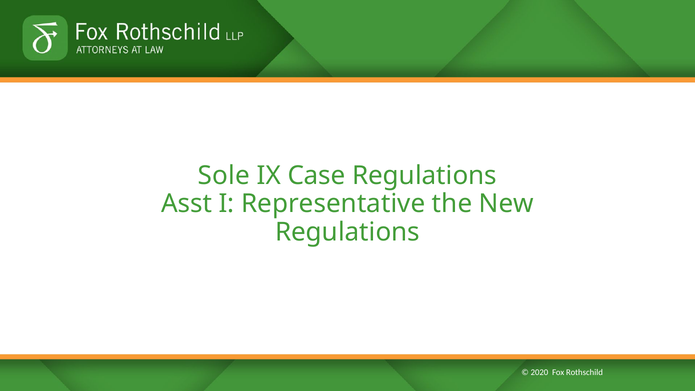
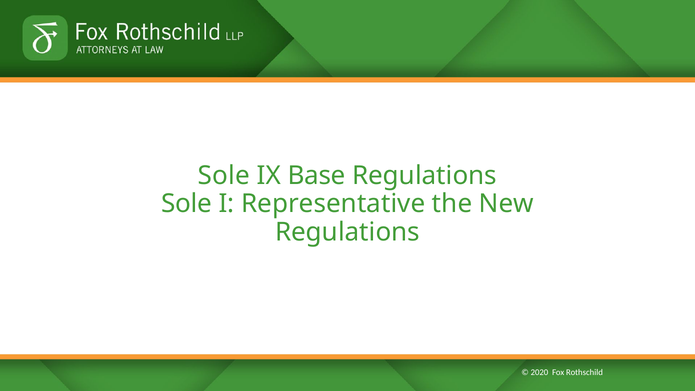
Case: Case -> Base (317, 176)
Asst: Asst -> Sole (187, 204)
